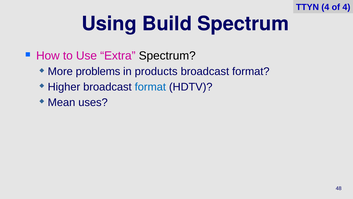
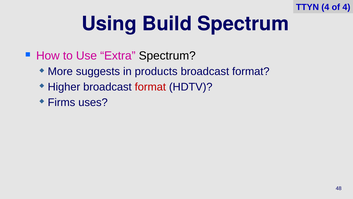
problems: problems -> suggests (98, 71)
format colour: blue -> red (150, 87)
Mean: Mean -> Firms (61, 102)
